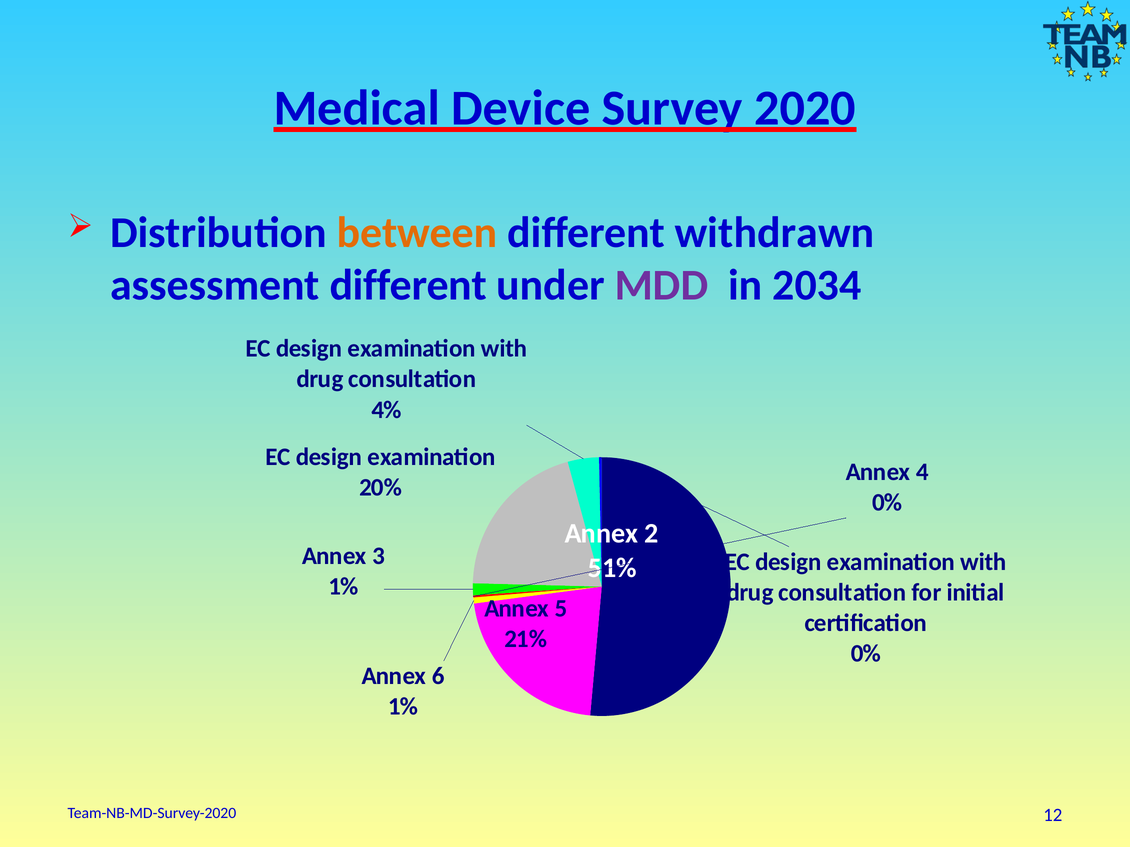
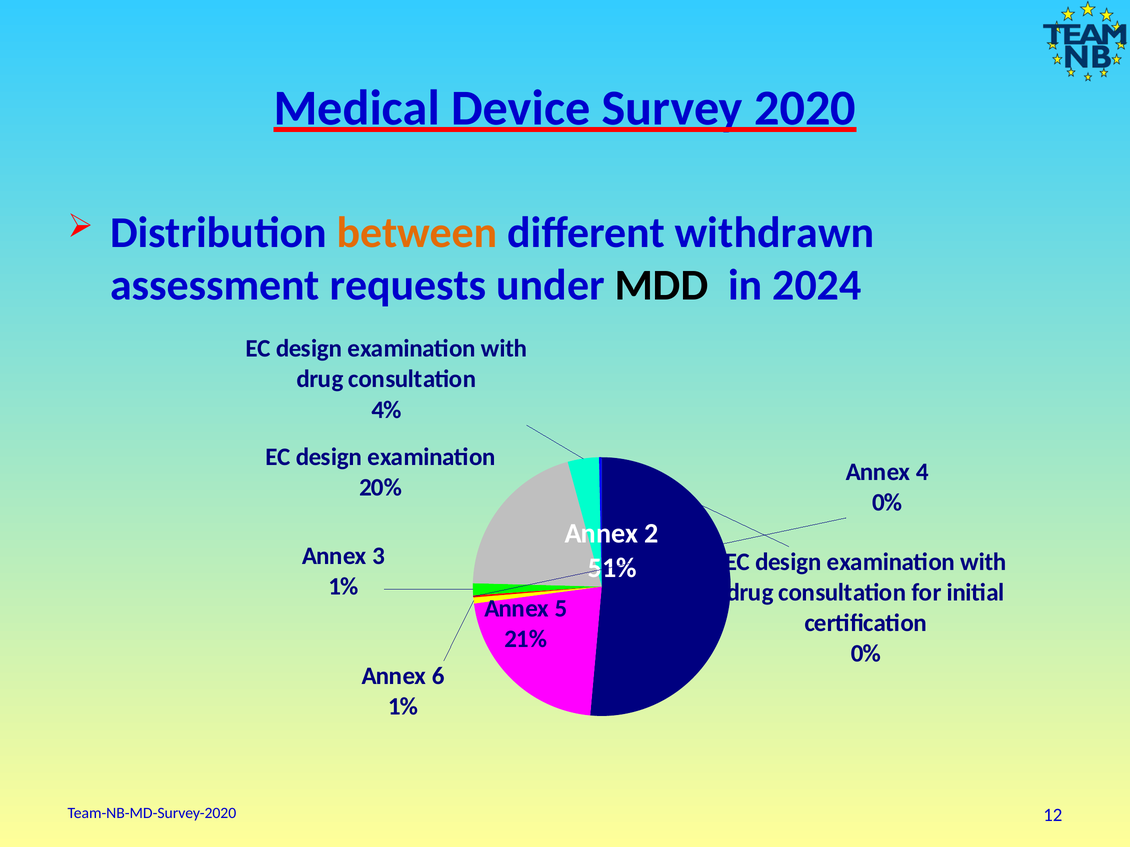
assessment different: different -> requests (408, 286)
MDD colour: purple -> black (661, 286)
2034: 2034 -> 2024 (817, 286)
